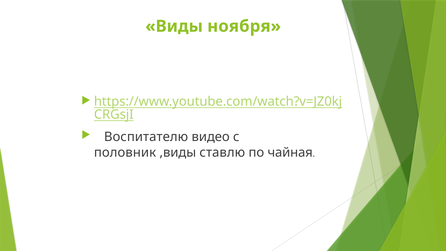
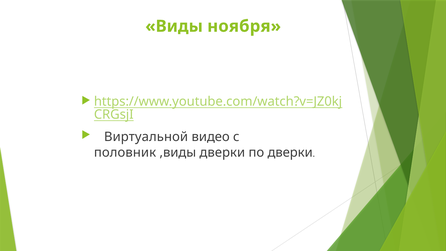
Воспитателю: Воспитателю -> Виртуальной (146, 137)
,виды ставлю: ставлю -> дверки (222, 153)
по чайная: чайная -> дверки (290, 153)
